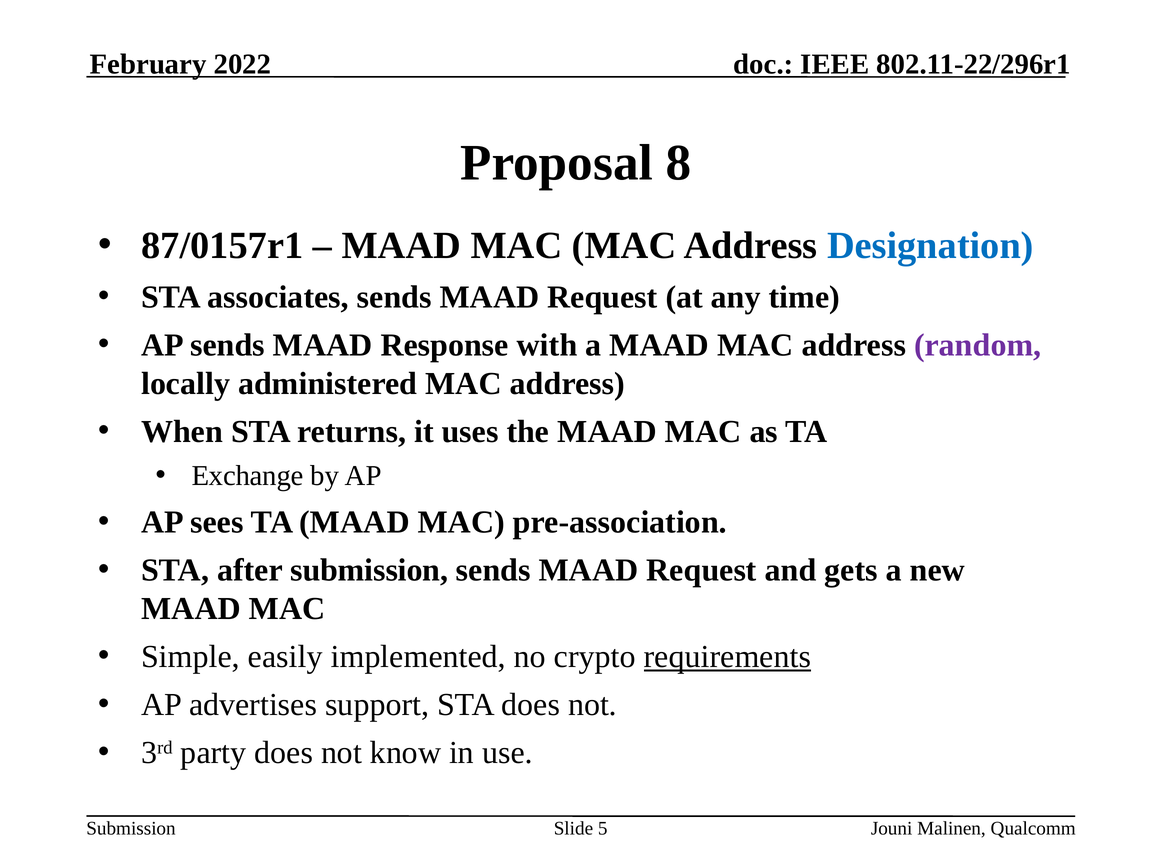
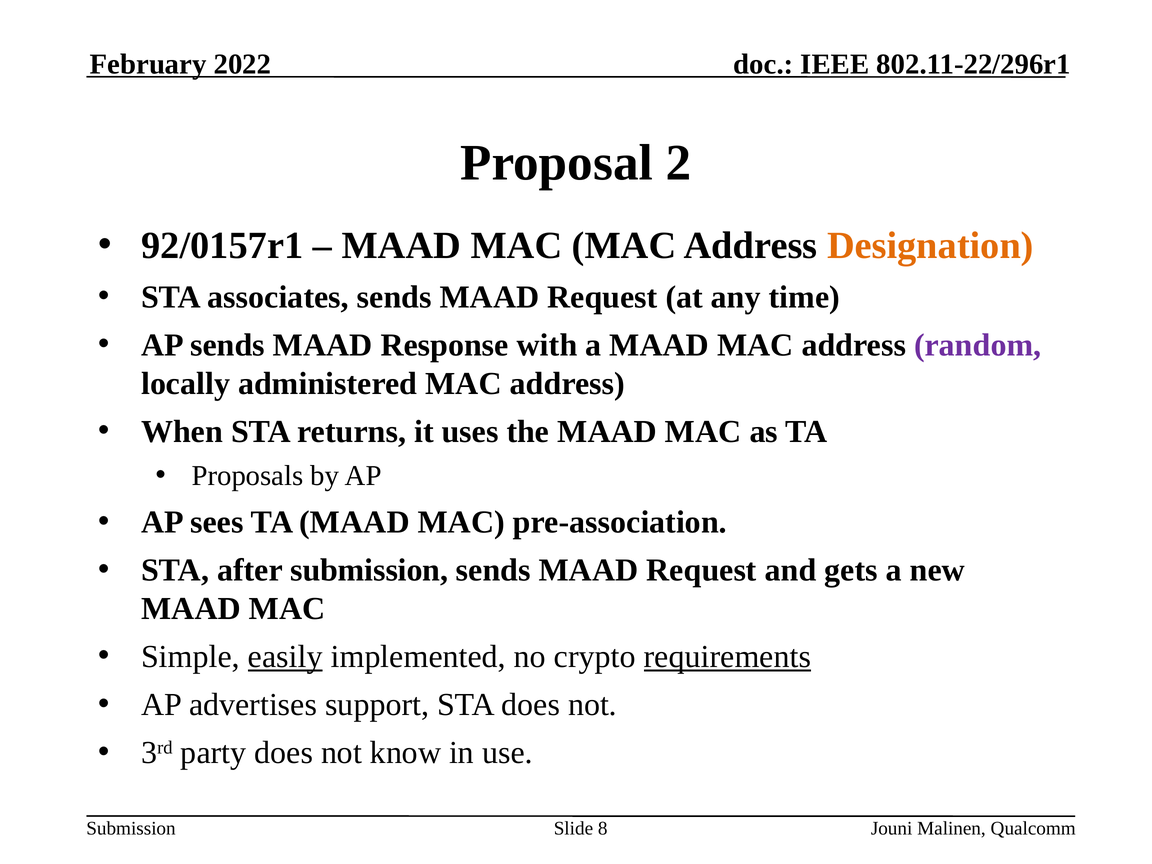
8: 8 -> 2 (678, 163)
87/0157r1: 87/0157r1 -> 92/0157r1 (222, 246)
Designation colour: blue -> orange (930, 246)
Exchange: Exchange -> Proposals (248, 476)
easily underline: none -> present (285, 657)
5: 5 -> 8 (603, 829)
